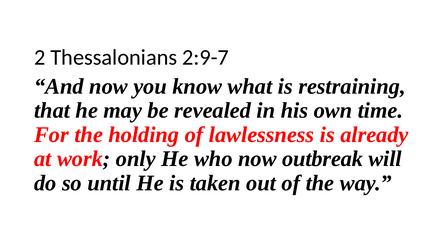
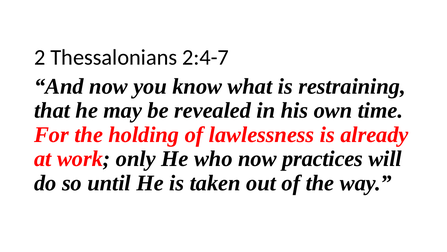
2:9-7: 2:9-7 -> 2:4-7 (206, 57)
outbreak: outbreak -> practices (323, 159)
